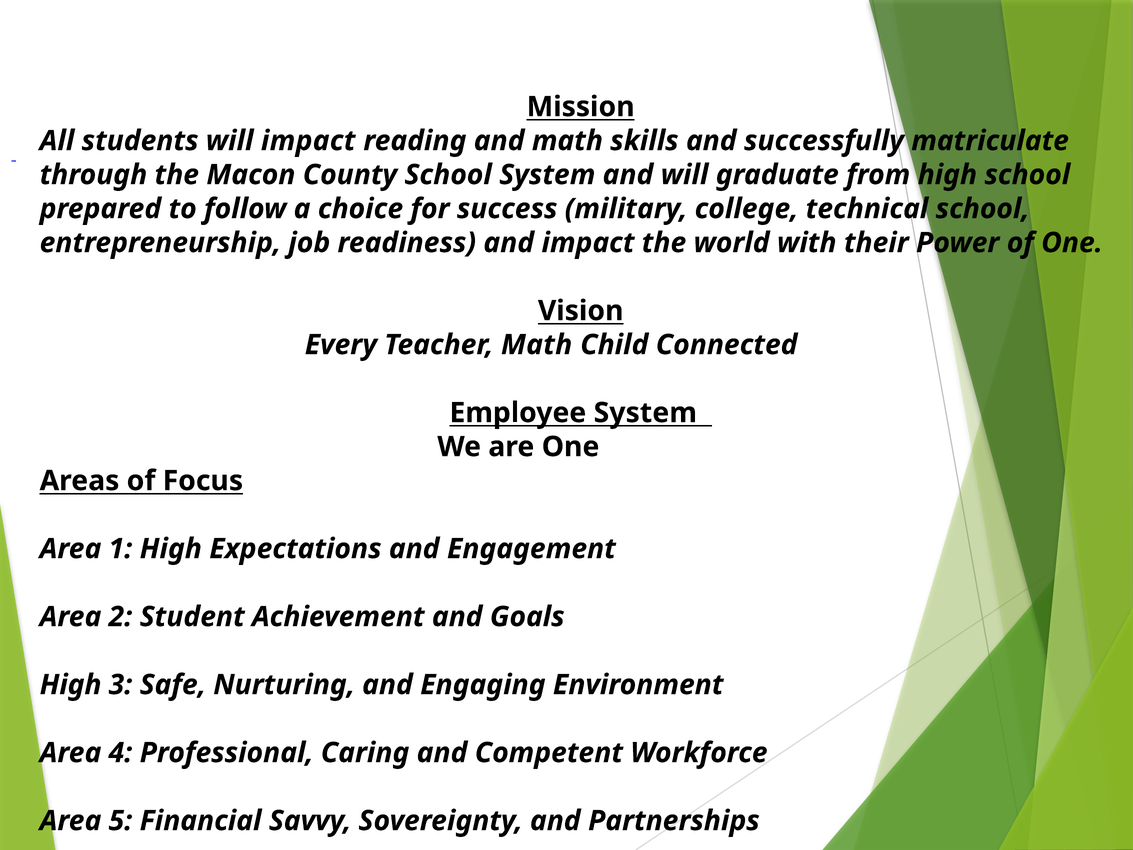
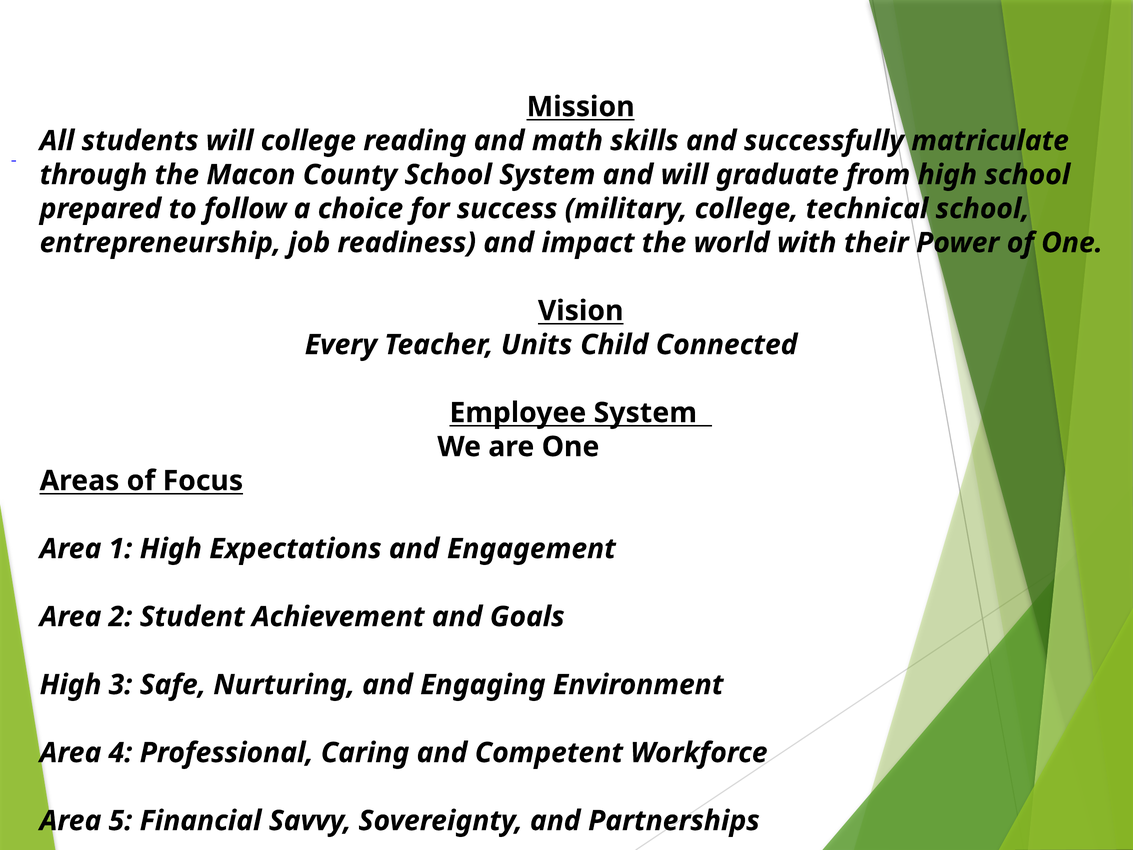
will impact: impact -> college (308, 141)
Teacher Math: Math -> Units (537, 345)
